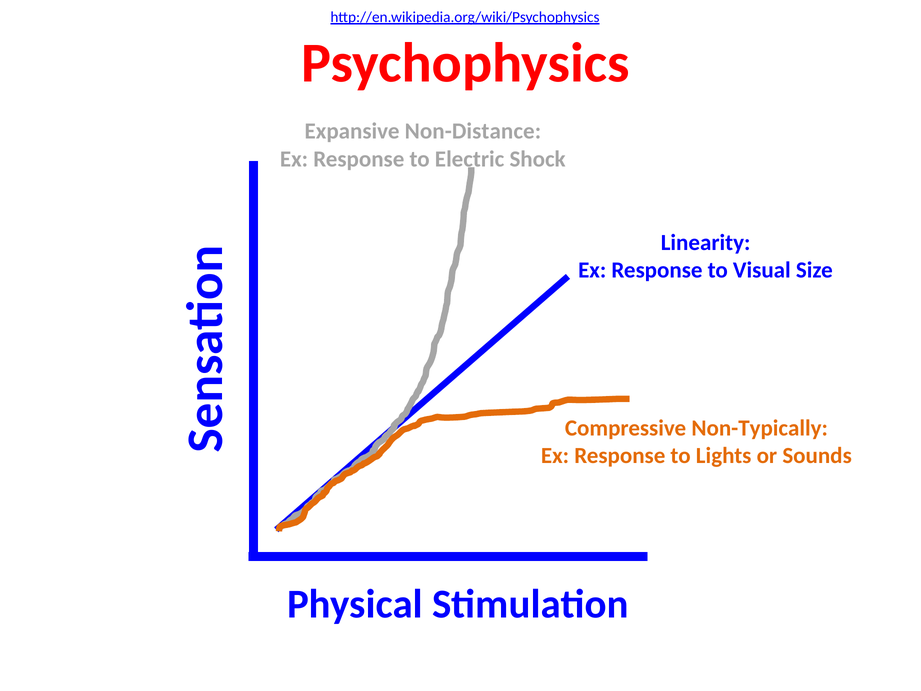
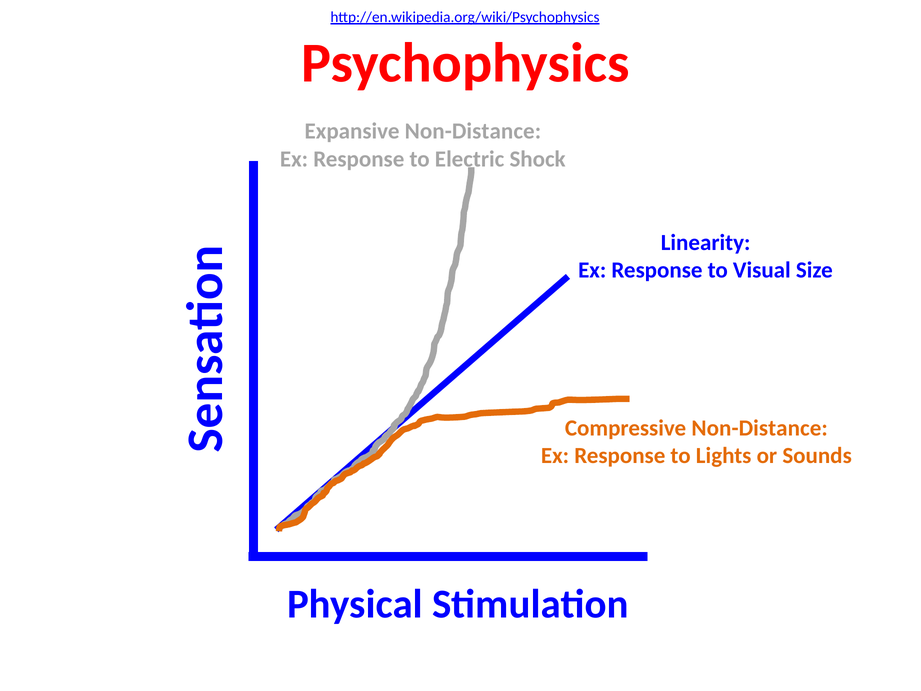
Compressive Non-Typically: Non-Typically -> Non-Distance (760, 428)
